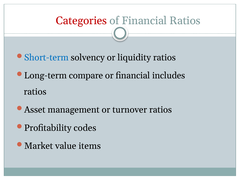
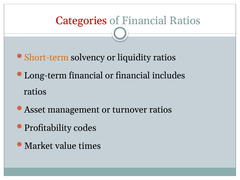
Short-term colour: blue -> orange (46, 58)
Long-term compare: compare -> financial (86, 76)
items: items -> times (90, 146)
